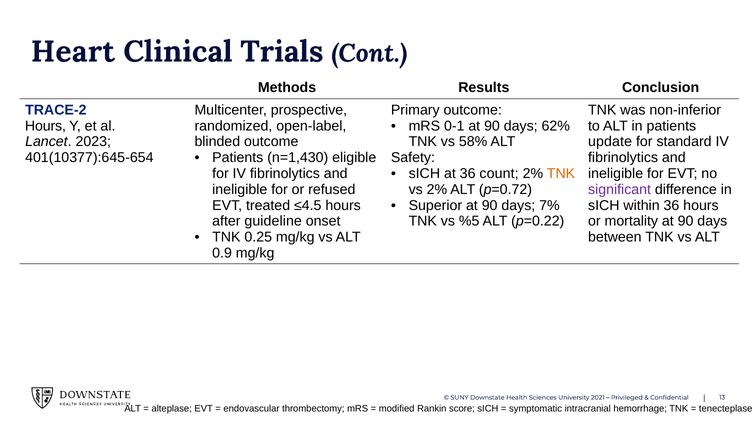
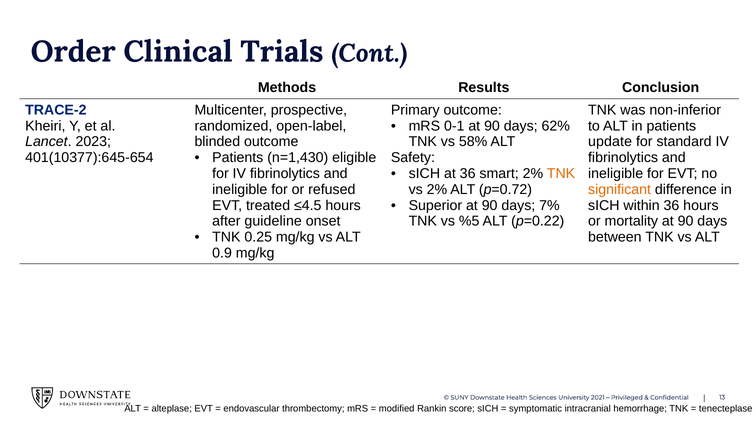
Heart: Heart -> Order (73, 52)
Hours: Hours -> Kheiri (45, 126)
count: count -> smart (499, 173)
significant colour: purple -> orange (620, 189)
